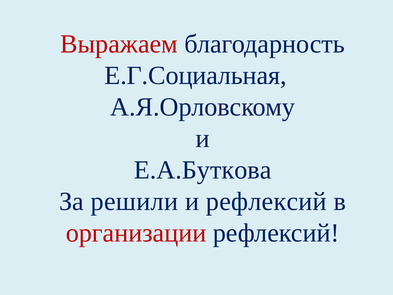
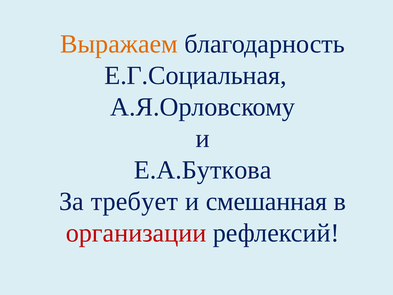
Выражаем colour: red -> orange (119, 44)
решили: решили -> требует (134, 201)
и рефлексий: рефлексий -> смешанная (267, 201)
